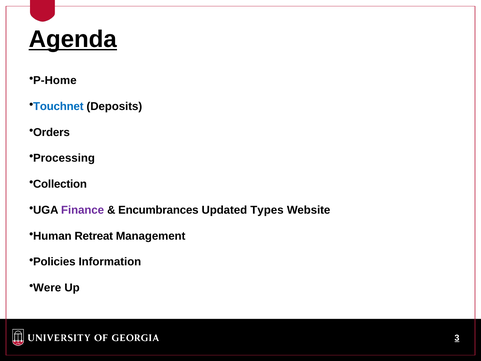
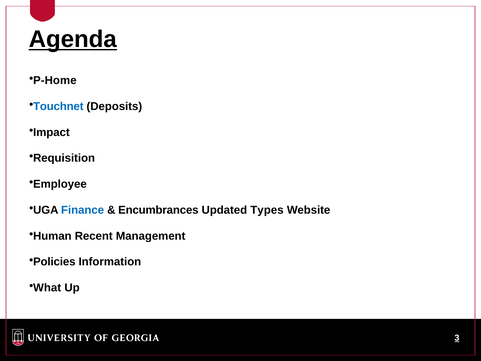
Orders: Orders -> Impact (51, 132)
Processing: Processing -> Requisition (64, 158)
Collection: Collection -> Employee (60, 184)
Finance colour: purple -> blue (83, 210)
Retreat: Retreat -> Recent (94, 236)
Were: Were -> What (47, 288)
